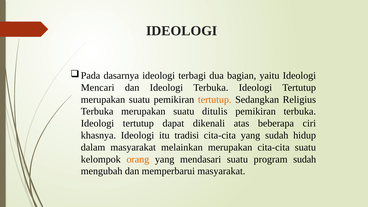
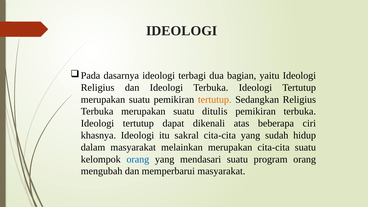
Mencari: Mencari -> Religius (98, 88)
tradisi: tradisi -> sakral (187, 135)
orang colour: orange -> blue (138, 159)
program sudah: sudah -> orang (305, 159)
